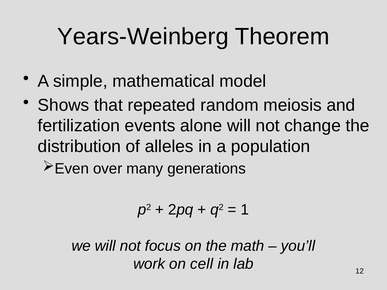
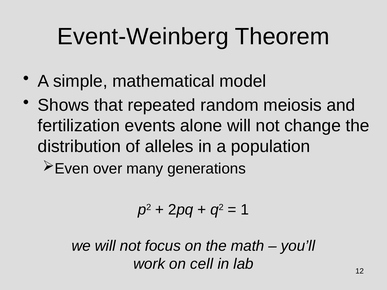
Years-Weinberg: Years-Weinberg -> Event-Weinberg (143, 36)
